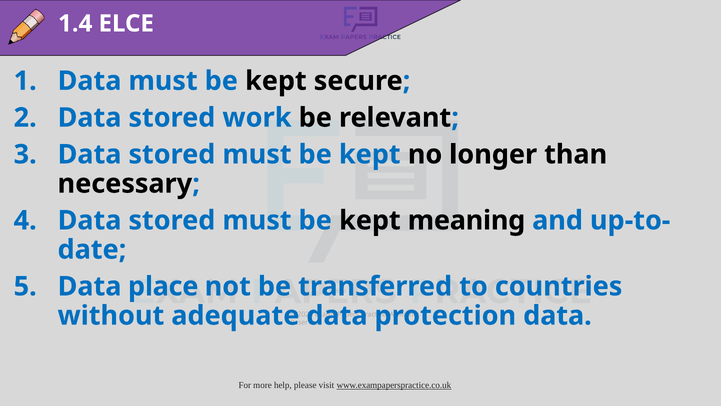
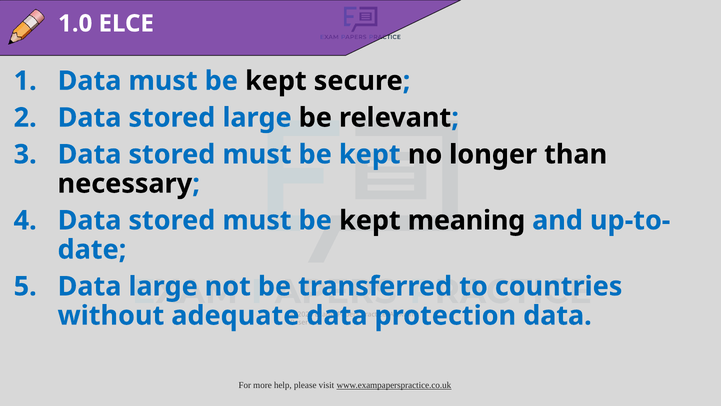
1.4: 1.4 -> 1.0 (75, 24)
stored work: work -> large (257, 118)
Data place: place -> large (163, 286)
